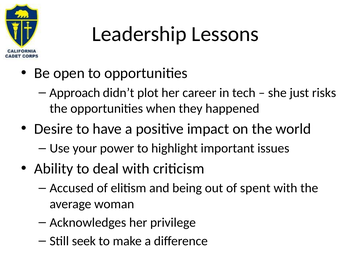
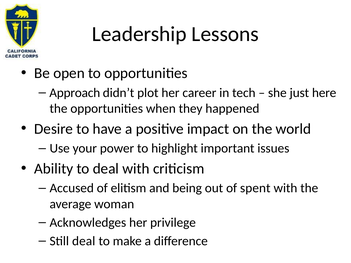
risks: risks -> here (324, 93)
Still seek: seek -> deal (84, 241)
